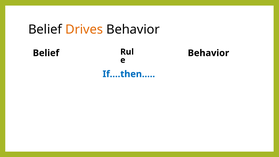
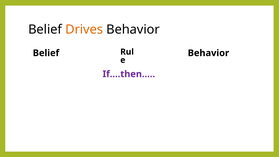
If….then… colour: blue -> purple (129, 74)
